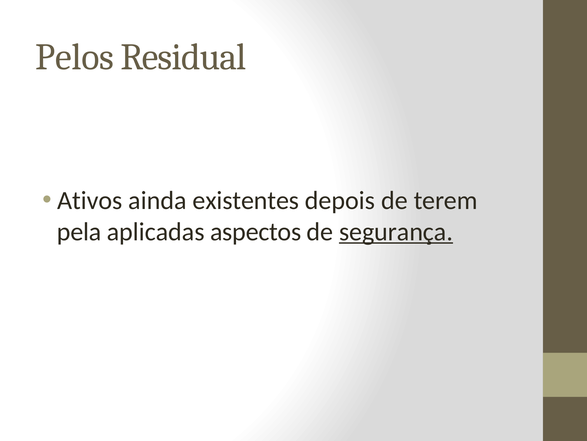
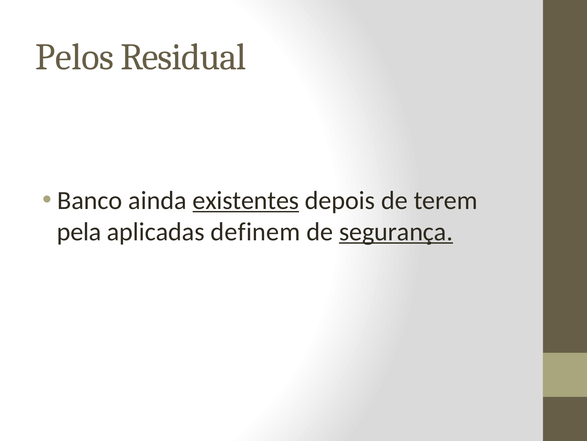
Ativos: Ativos -> Banco (90, 200)
existentes underline: none -> present (246, 200)
aspectos: aspectos -> definem (255, 231)
